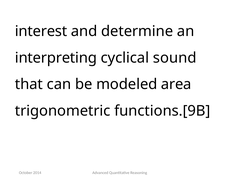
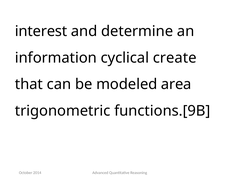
interpreting: interpreting -> information (56, 58)
sound: sound -> create (175, 58)
